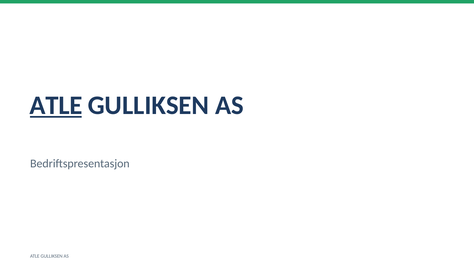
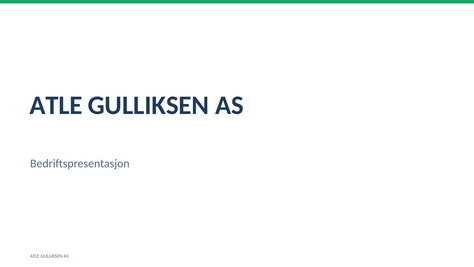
ATLE underline: present -> none (56, 105)
